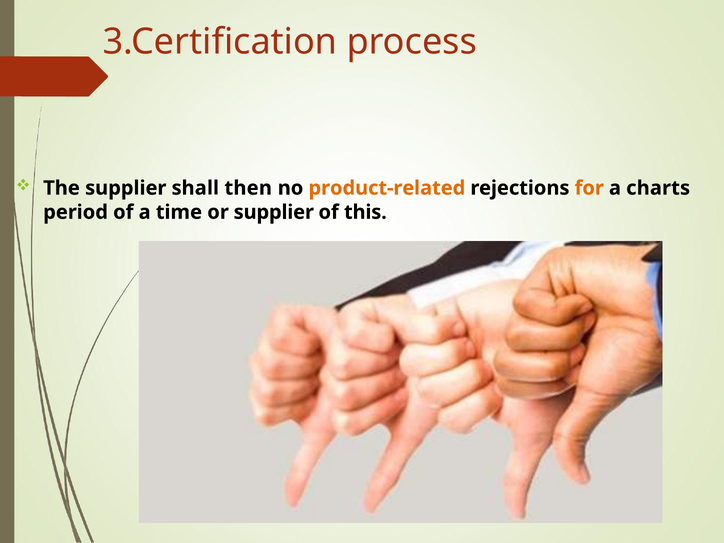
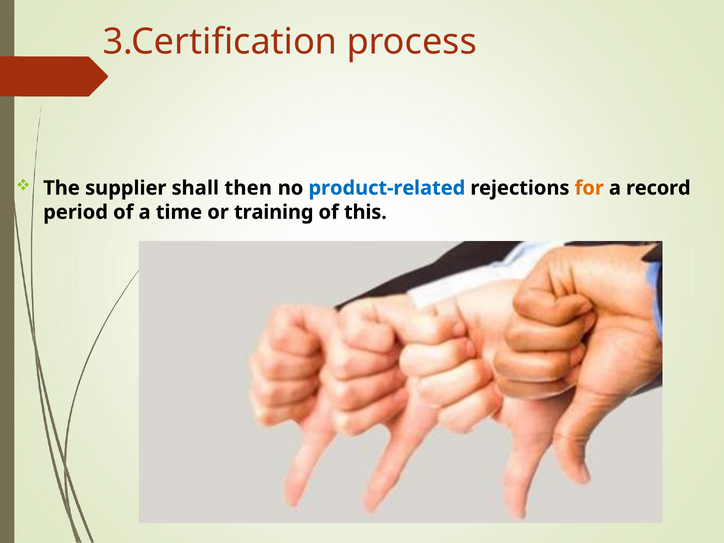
product-related colour: orange -> blue (387, 188)
charts: charts -> record (658, 188)
or supplier: supplier -> training (274, 212)
